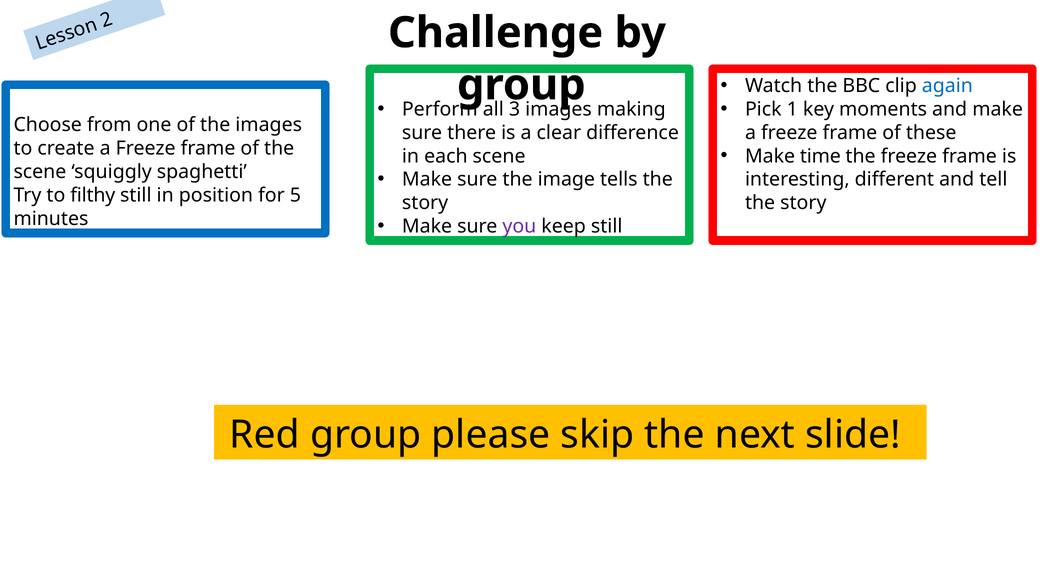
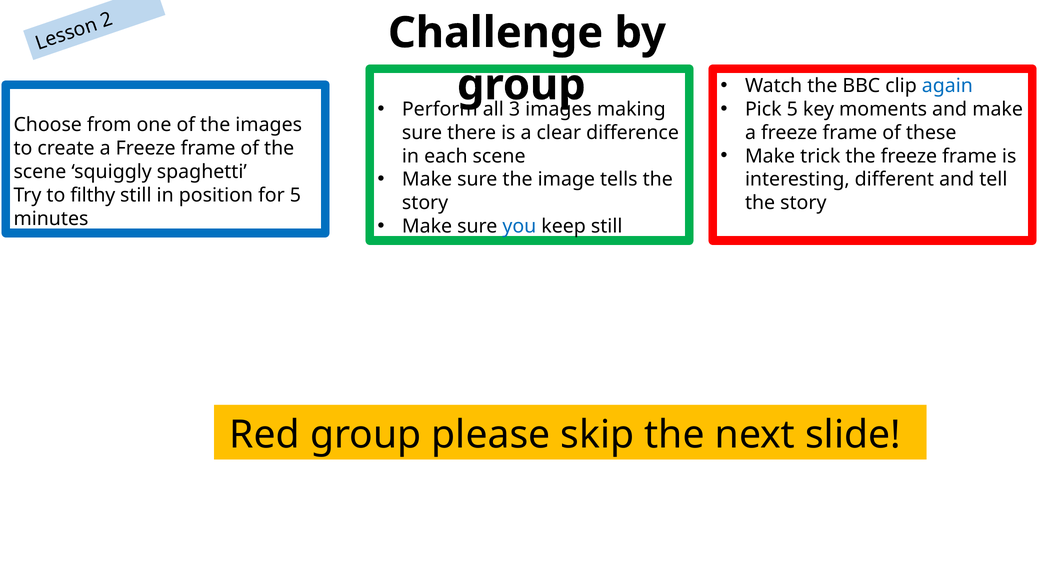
Pick 1: 1 -> 5 (792, 109)
time: time -> trick (820, 156)
you colour: purple -> blue (519, 227)
